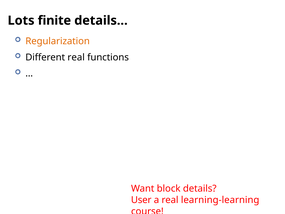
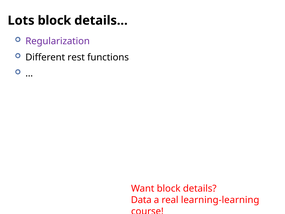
Lots finite: finite -> block (54, 20)
Regularization colour: orange -> purple (58, 41)
Different real: real -> rest (76, 57)
User: User -> Data (141, 200)
